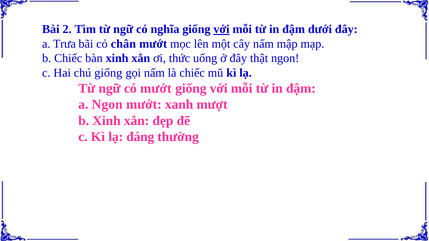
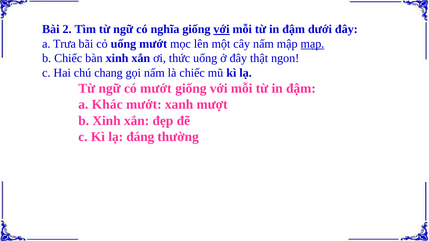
cỏ chân: chân -> uống (123, 44)
mạp underline: none -> present (312, 44)
chú giống: giống -> chang (108, 73)
a Ngon: Ngon -> Khác (107, 105)
